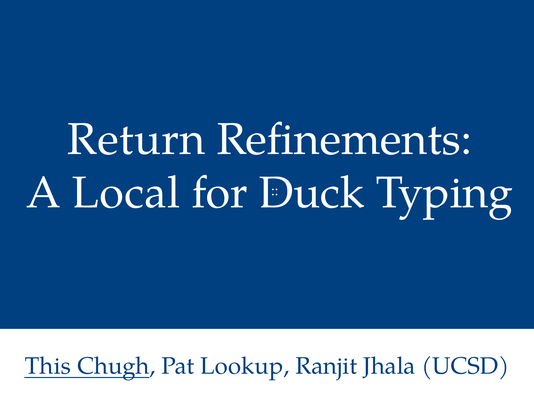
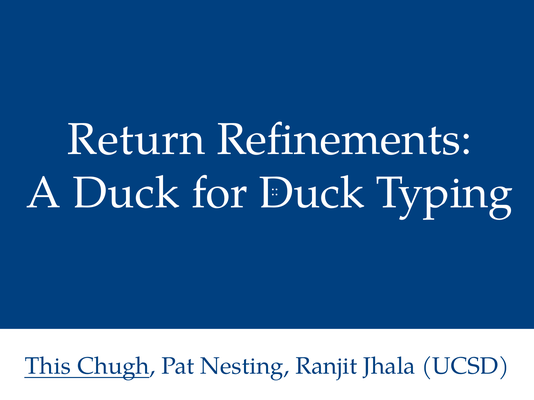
A Local: Local -> Duck (126, 193)
Lookup: Lookup -> Nesting (245, 367)
